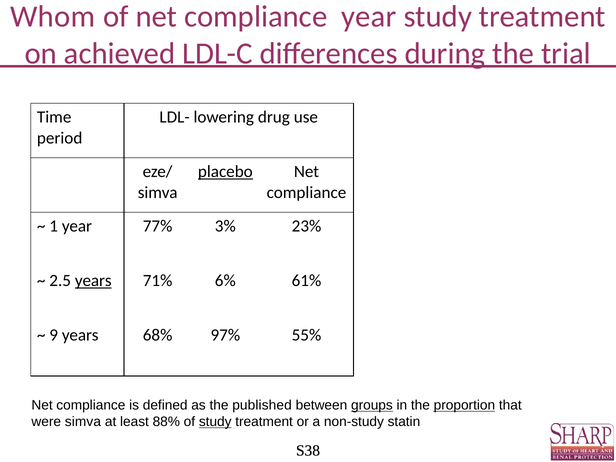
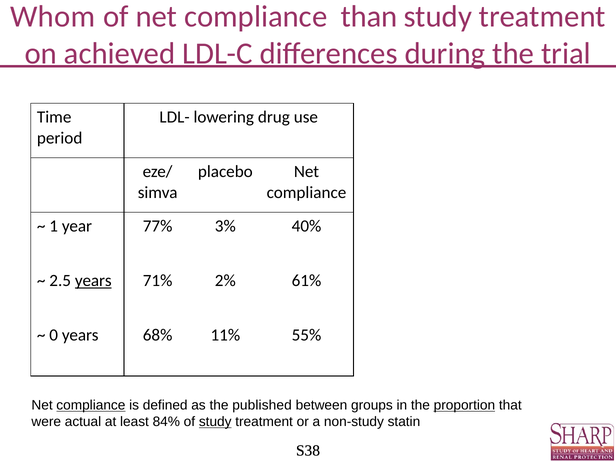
compliance year: year -> than (369, 17)
placebo underline: present -> none (225, 172)
23%: 23% -> 40% (307, 226)
6%: 6% -> 2% (225, 281)
9: 9 -> 0 (54, 335)
97%: 97% -> 11% (225, 335)
compliance underline: none -> present (91, 405)
groups underline: present -> none (372, 405)
were simva: simva -> actual (83, 422)
88%: 88% -> 84% (166, 422)
